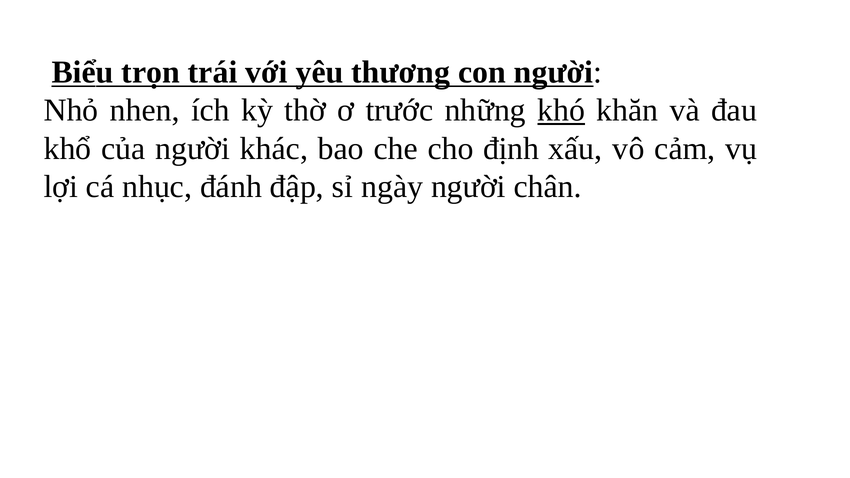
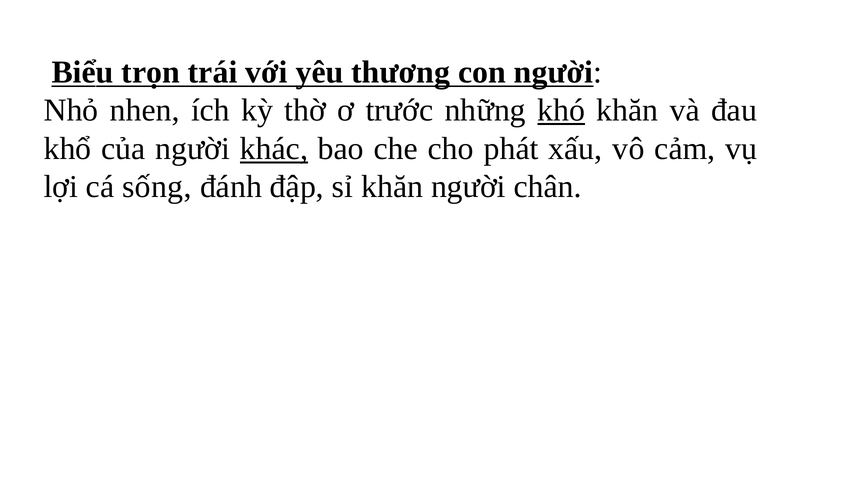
khác underline: none -> present (274, 149)
định: định -> phát (511, 149)
nhục: nhục -> sống (157, 187)
sỉ ngày: ngày -> khăn (392, 187)
